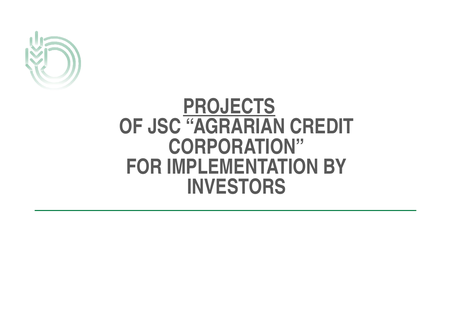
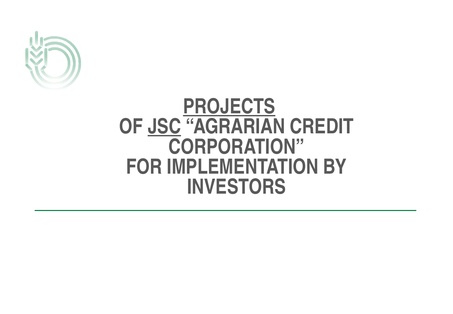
JSC underline: none -> present (164, 127)
